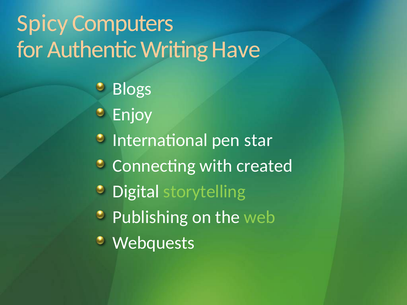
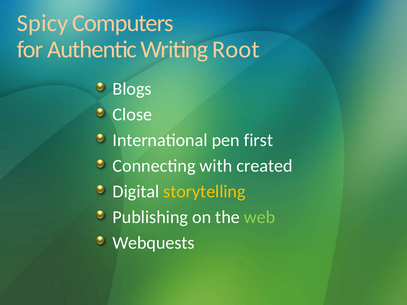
Have: Have -> Root (236, 49)
Enjoy: Enjoy -> Close (132, 115)
star: star -> first (258, 140)
storytelling colour: light green -> yellow (204, 192)
